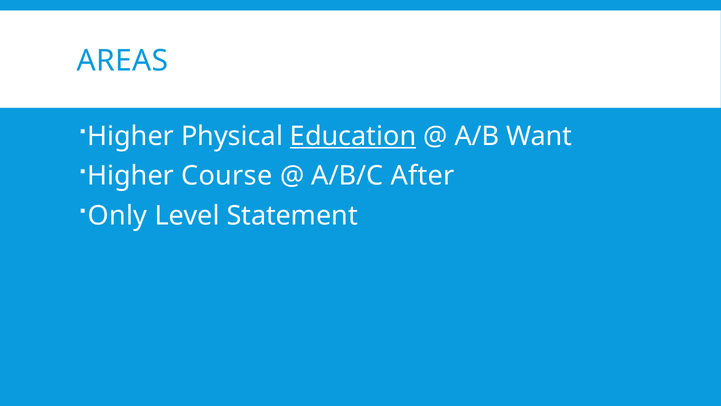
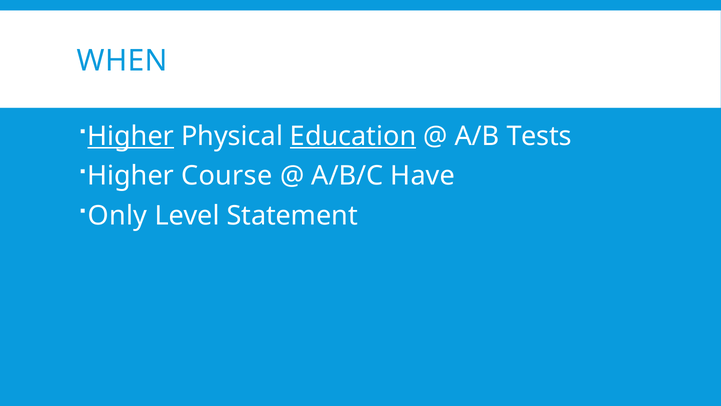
AREAS: AREAS -> WHEN (122, 61)
Higher underline: none -> present (131, 136)
Want: Want -> Tests (539, 136)
After: After -> Have (423, 176)
